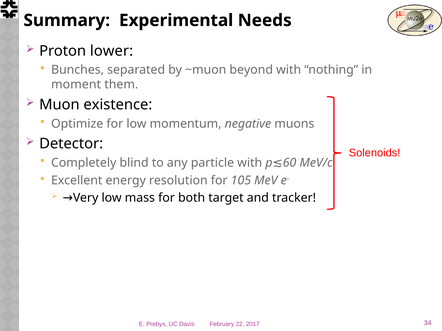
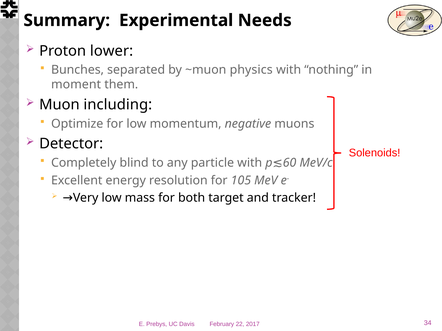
beyond: beyond -> physics (251, 70)
existence: existence -> including (118, 105)
